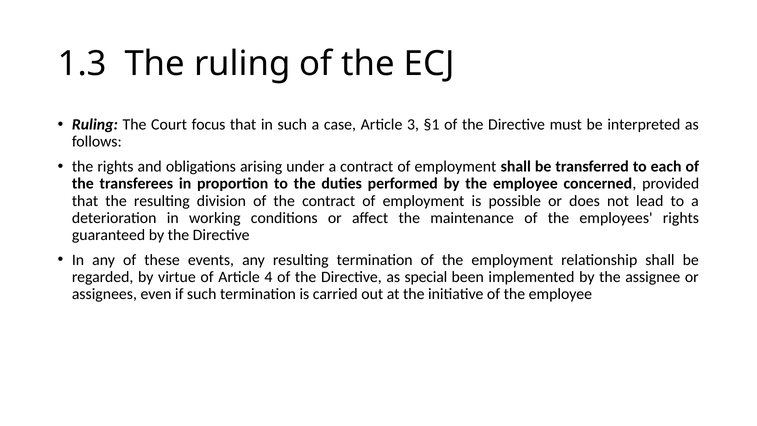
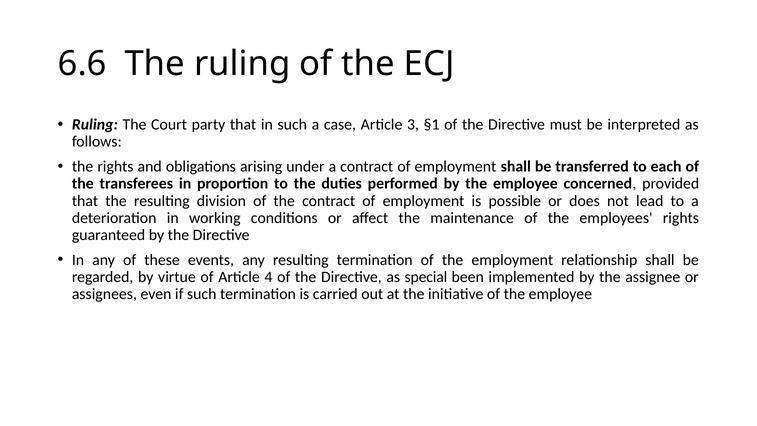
1.3: 1.3 -> 6.6 (82, 64)
focus: focus -> party (208, 125)
